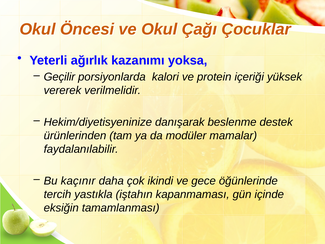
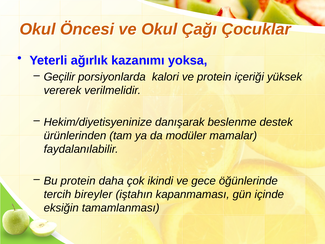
Bu kaçınır: kaçınır -> protein (78, 181)
yastıkla: yastıkla -> bireyler (93, 194)
